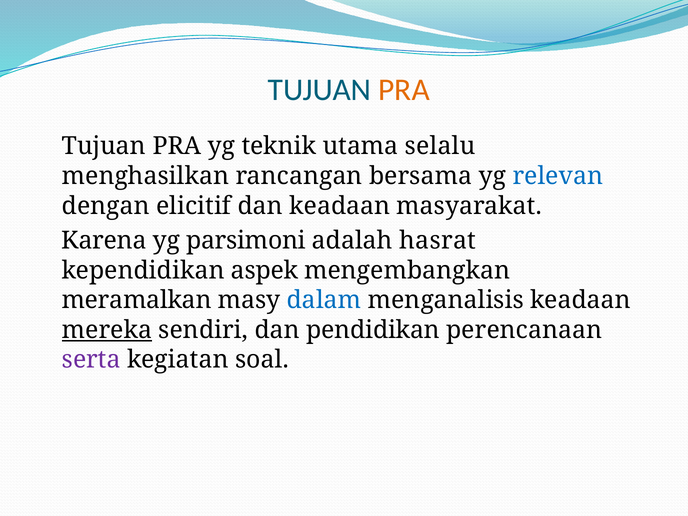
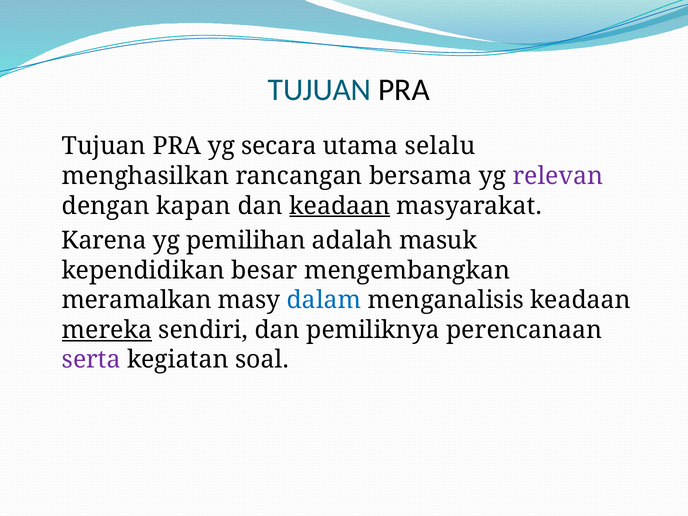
PRA colour: orange -> black (404, 90)
teknik: teknik -> secara (279, 146)
relevan colour: blue -> purple (558, 176)
elicitif: elicitif -> kapan (194, 206)
keadaan underline: none -> present (340, 206)
parsimoni: parsimoni -> pemilihan (246, 241)
hasrat: hasrat -> masuk (438, 241)
aspek: aspek -> besar (264, 270)
pendidikan: pendidikan -> pemiliknya (373, 330)
